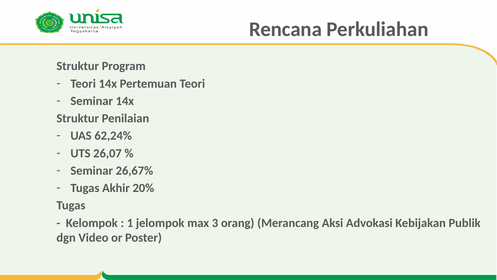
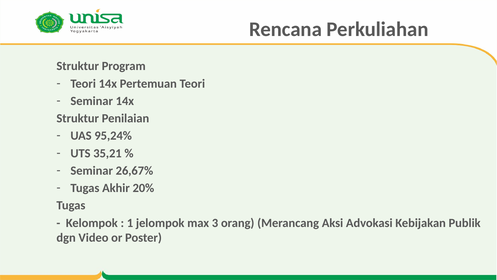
62,24%: 62,24% -> 95,24% (113, 136)
26,07: 26,07 -> 35,21 (108, 153)
